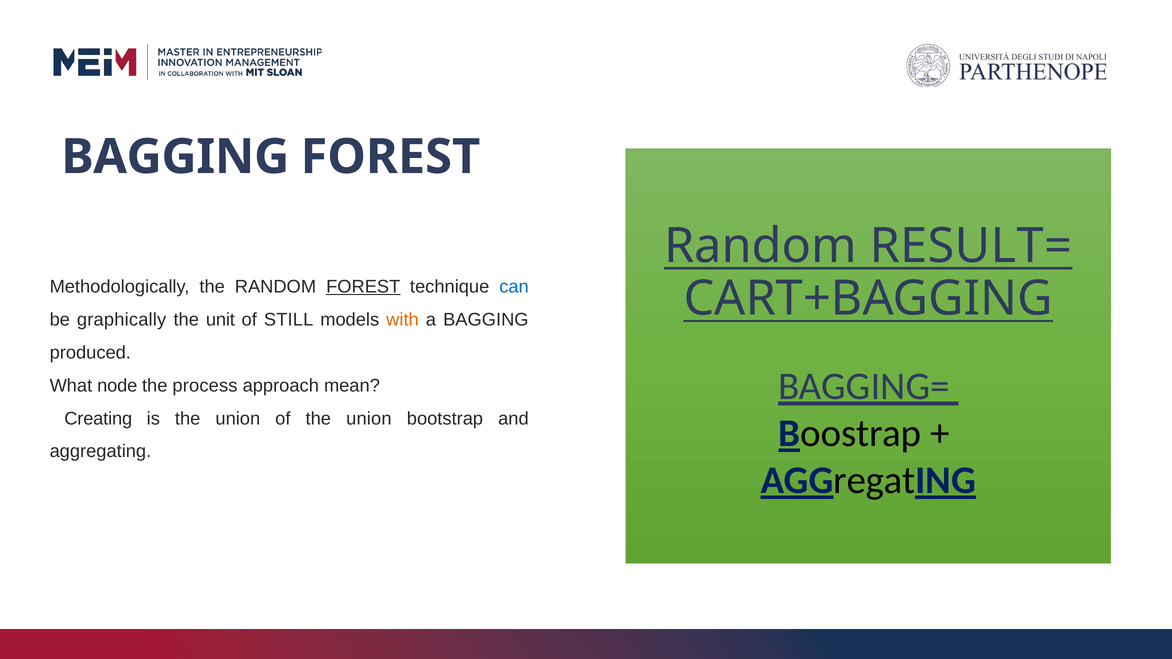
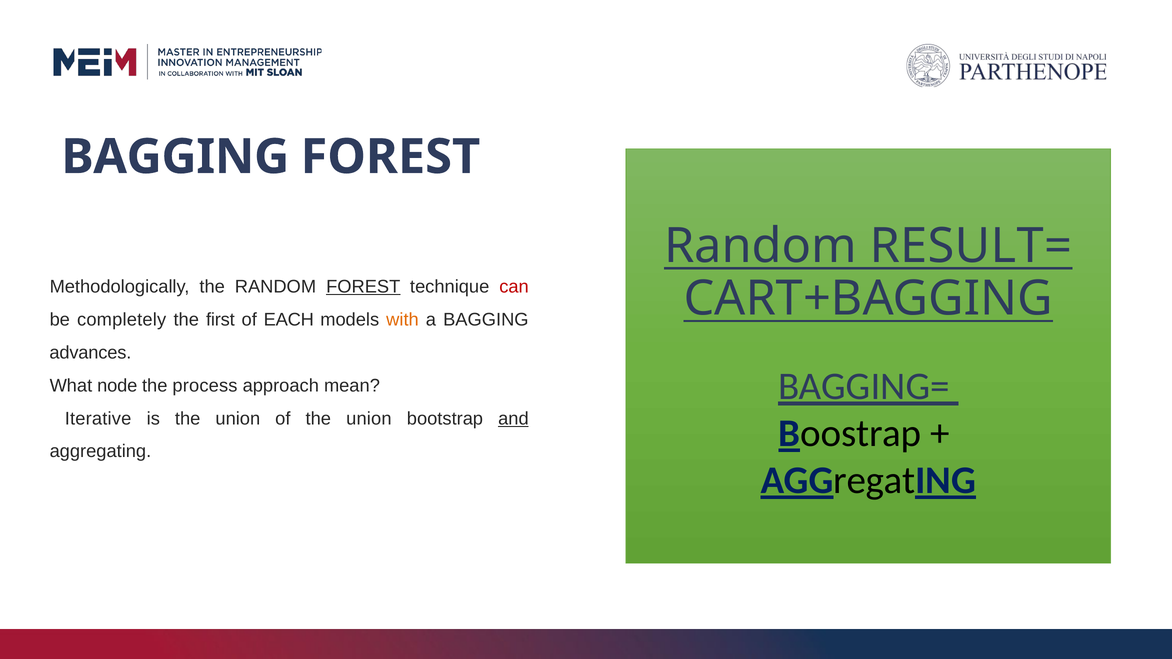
can colour: blue -> red (514, 287)
graphically: graphically -> completely (122, 320)
unit: unit -> first (220, 320)
STILL: STILL -> EACH (289, 320)
produced: produced -> advances (90, 353)
Creating: Creating -> Iterative (98, 419)
and underline: none -> present (513, 419)
